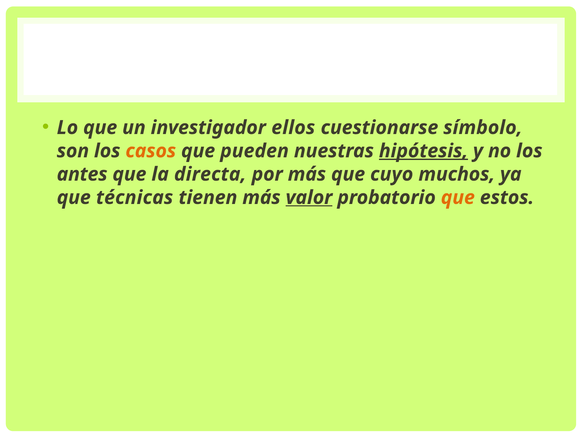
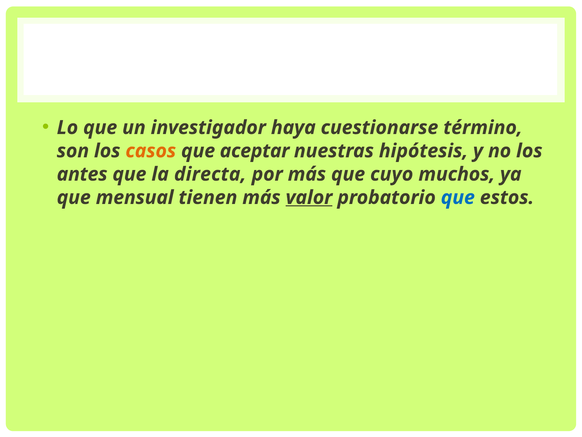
ellos: ellos -> haya (293, 127)
símbolo: símbolo -> término (483, 127)
pueden: pueden -> aceptar (255, 151)
hipótesis underline: present -> none (423, 151)
técnicas: técnicas -> mensual (135, 197)
que colour: orange -> blue (458, 197)
